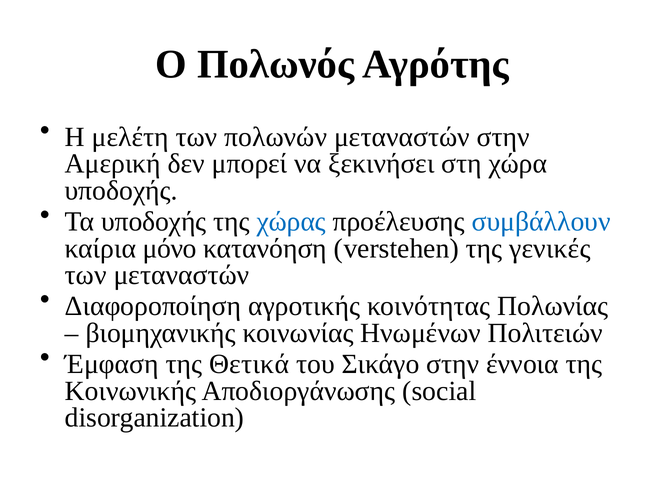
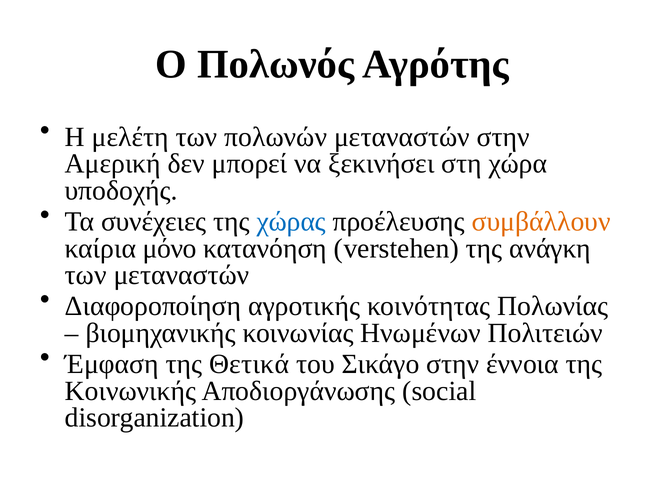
Τα υποδοχής: υποδοχής -> συνέχειες (154, 222)
συμβάλλουν colour: blue -> orange (541, 222)
γενικές: γενικές -> ανάγκη (550, 248)
